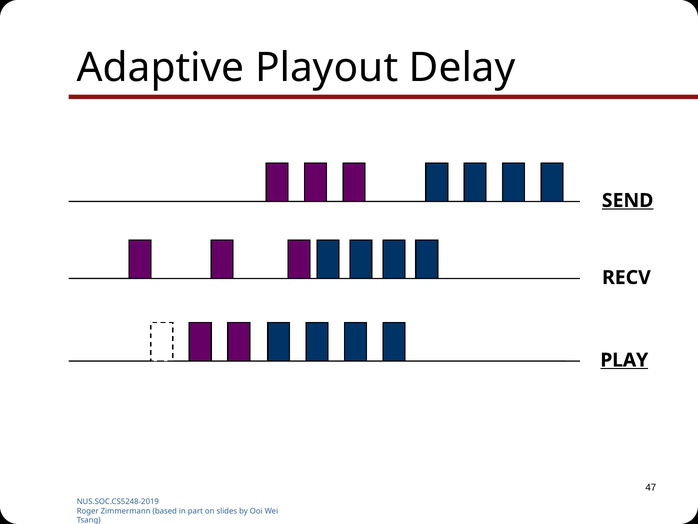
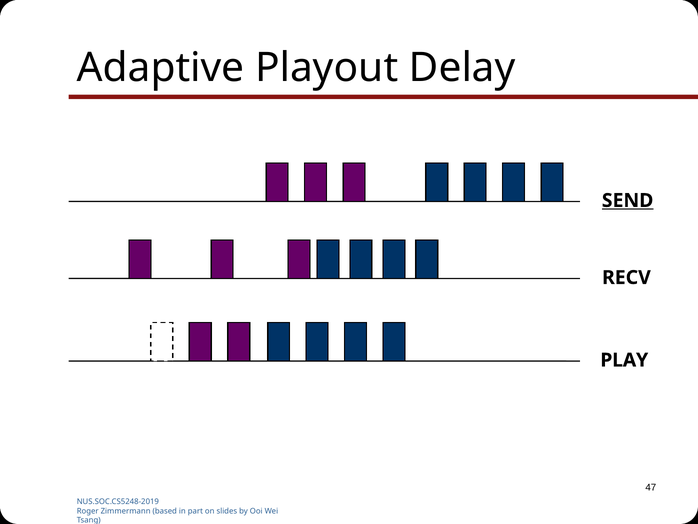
PLAY underline: present -> none (624, 360)
